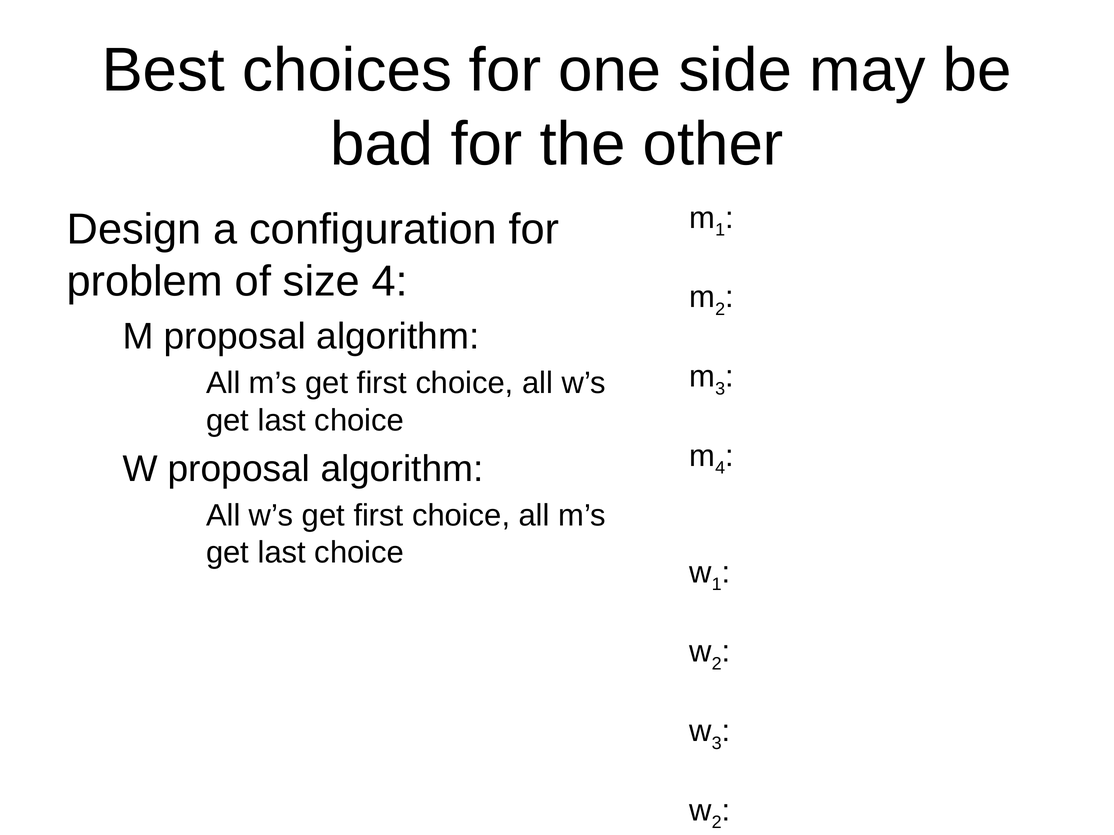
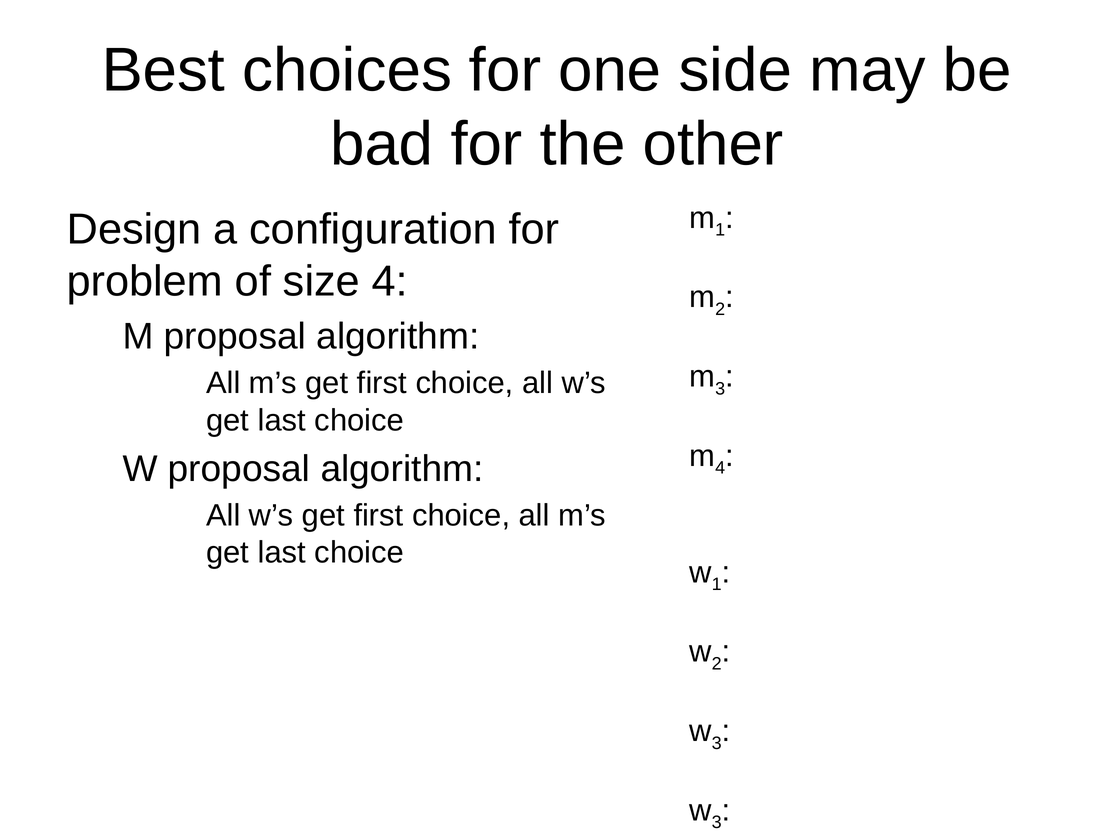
2: 2 -> 3 (717, 823)
